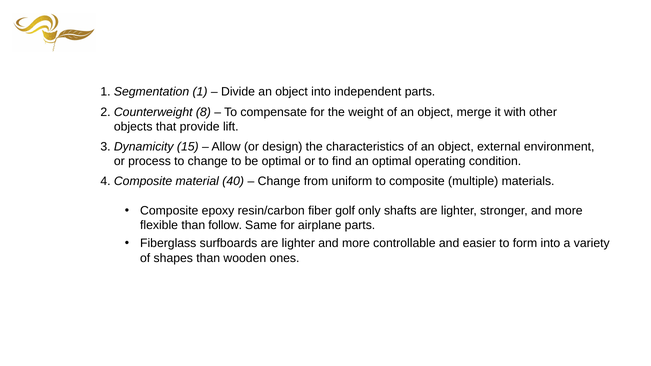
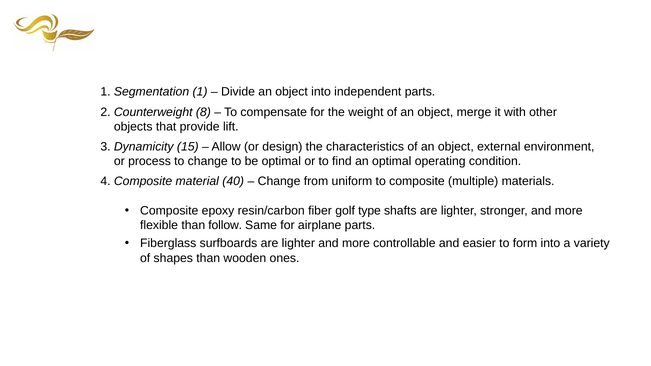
only: only -> type (369, 211)
